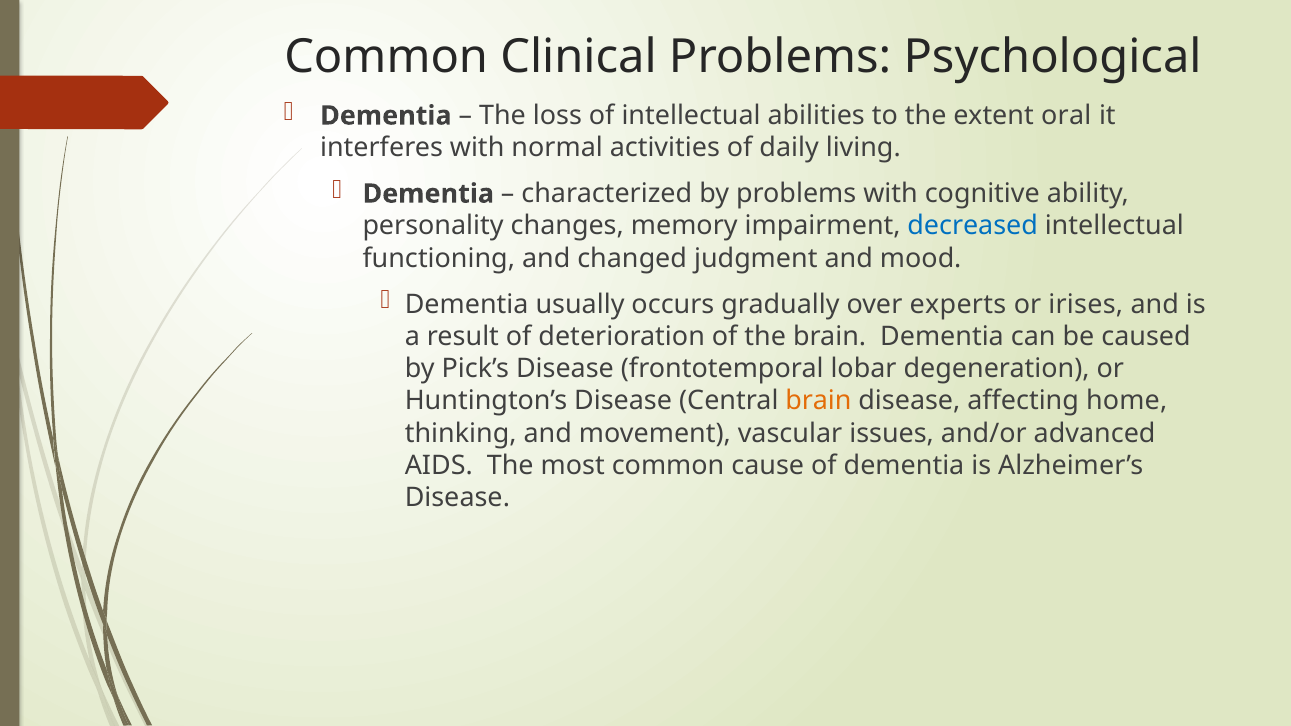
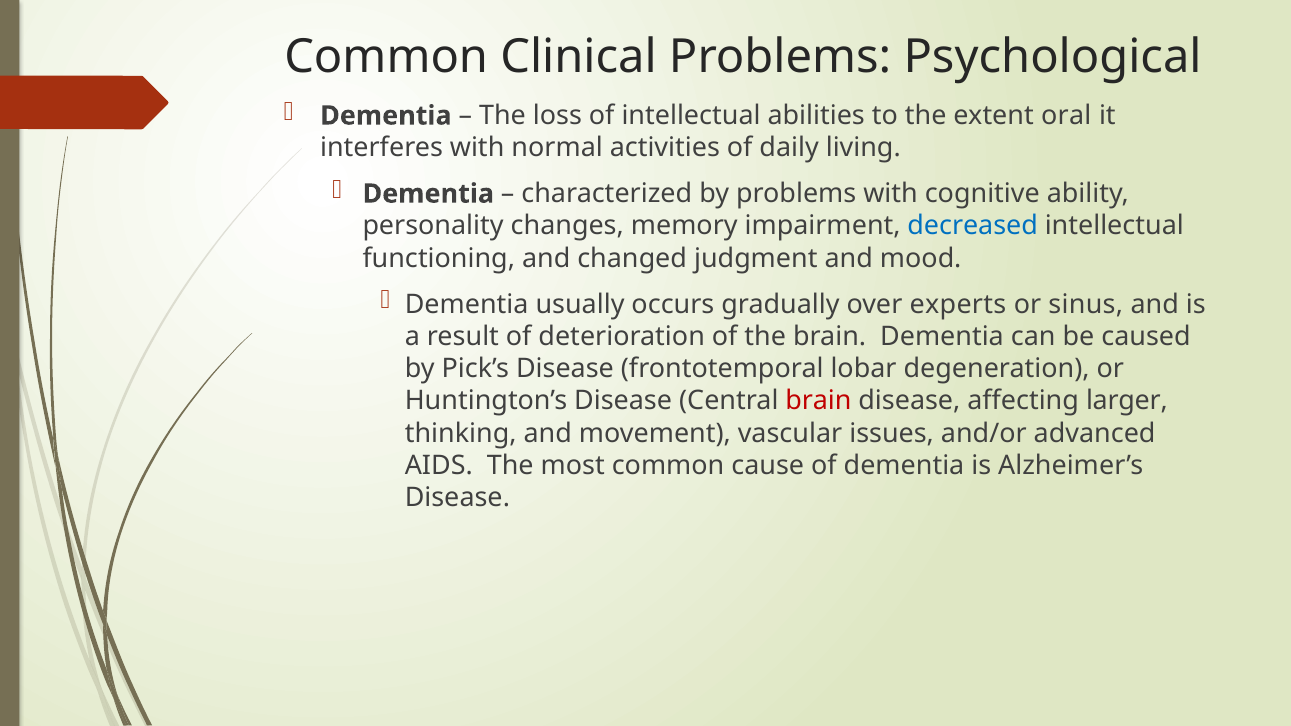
irises: irises -> sinus (1086, 304)
brain colour: orange -> red (818, 401)
home: home -> larger (1127, 401)
